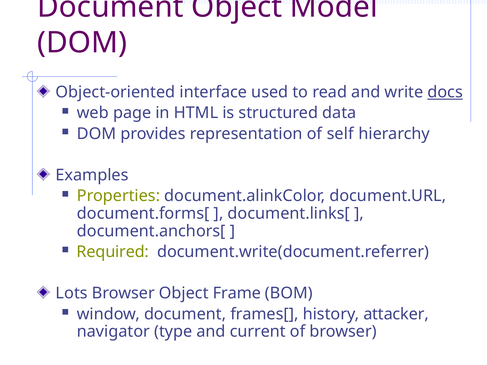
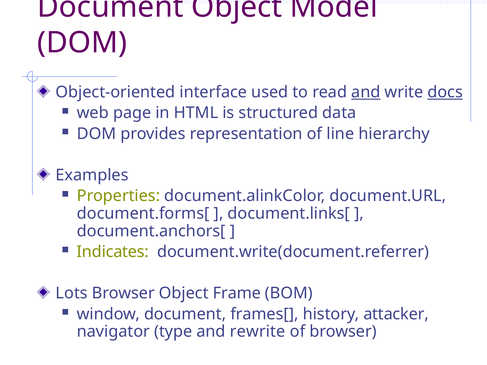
and underline: none -> present (366, 92)
self: self -> line (340, 134)
Required: Required -> Indicates (113, 252)
current: current -> rewrite (258, 332)
